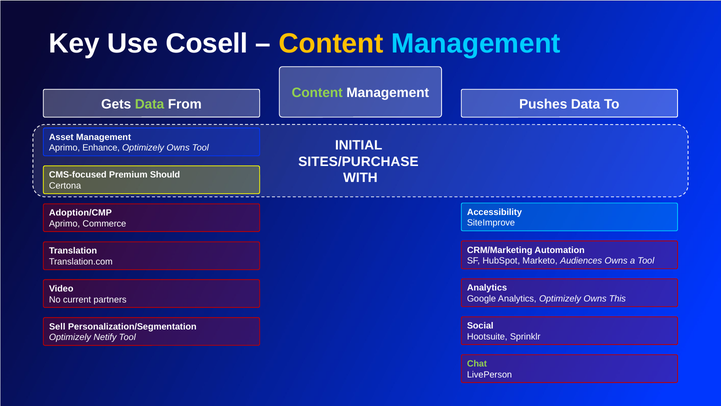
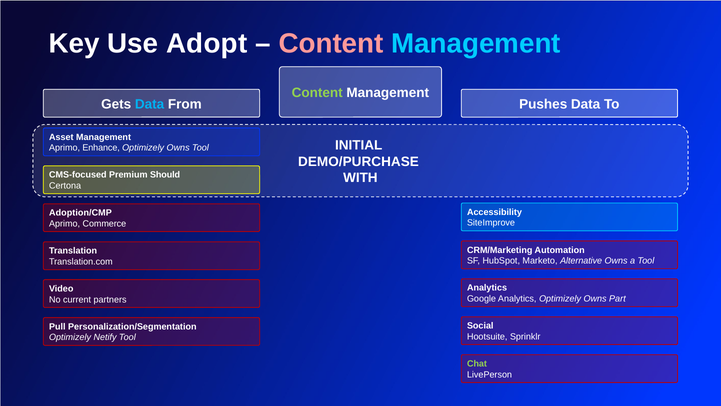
Cosell: Cosell -> Adopt (207, 43)
Content colour: yellow -> pink (331, 43)
Data colour: light green -> light blue (150, 104)
SITES/PURCHASE: SITES/PURCHASE -> DEMO/PURCHASE (358, 161)
Audiences: Audiences -> Alternative (581, 261)
This: This -> Part (617, 298)
Sell: Sell -> Pull (57, 326)
